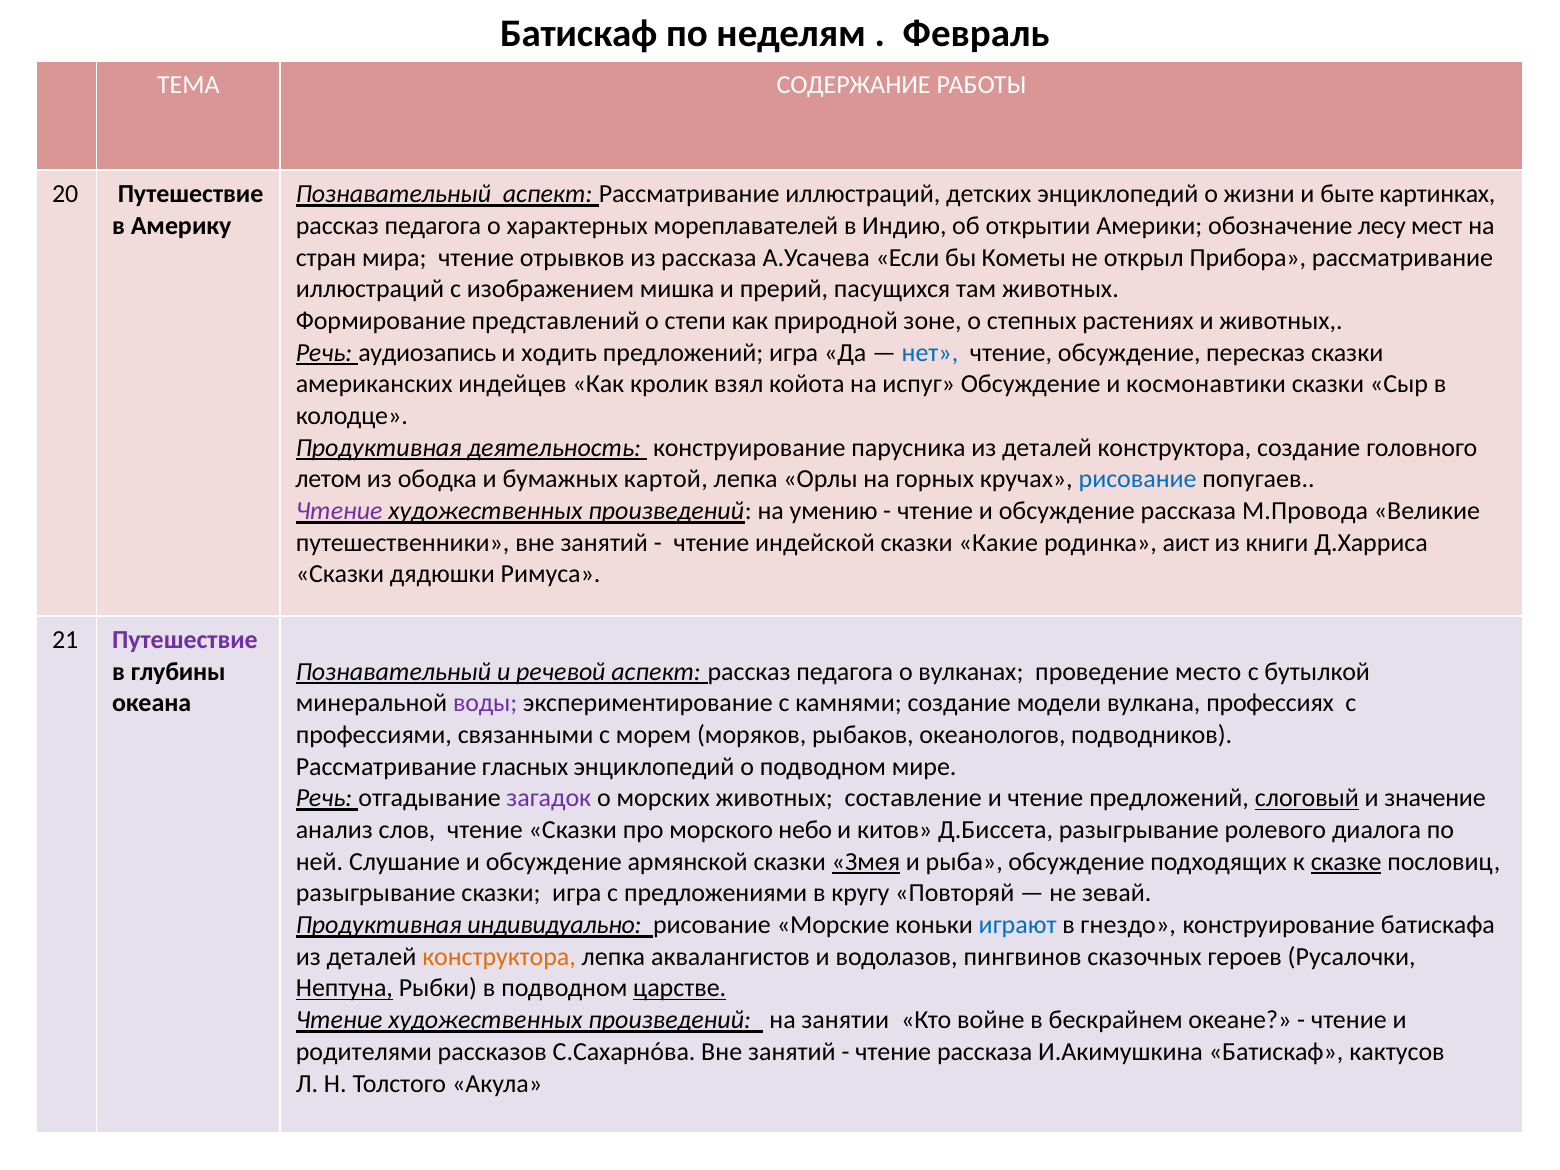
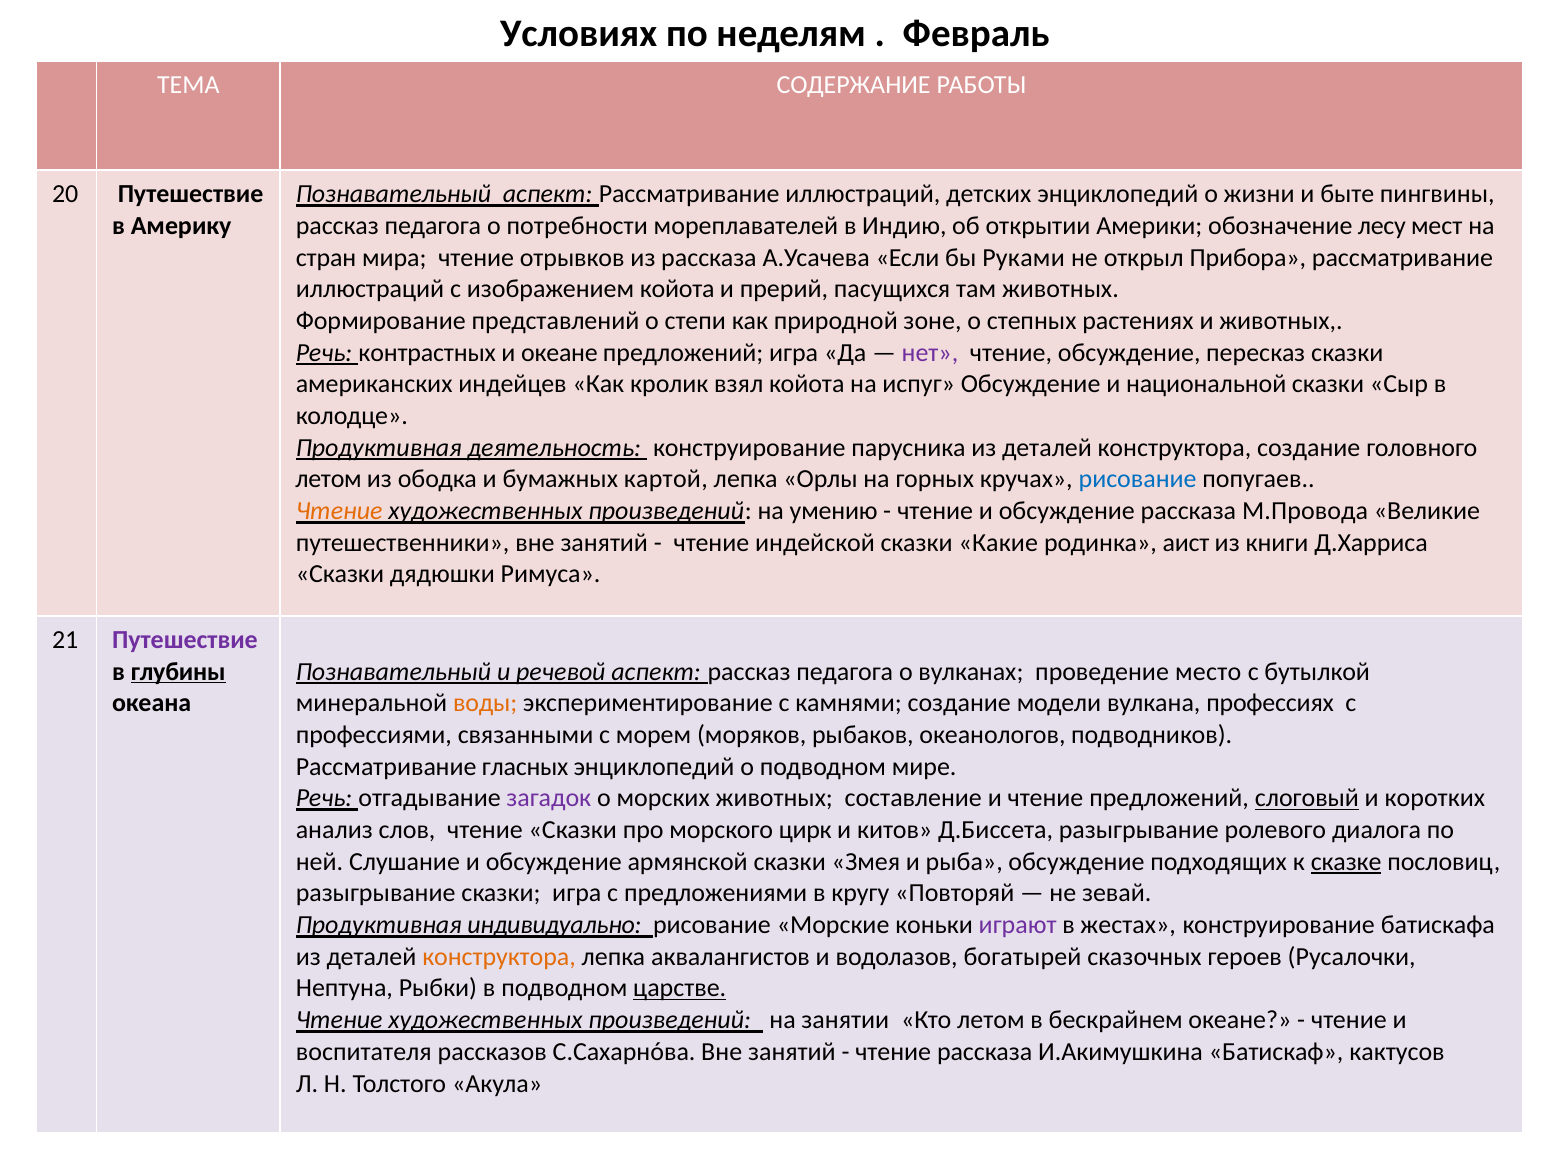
Батискаф: Батискаф -> Условиях (579, 33)
картинках: картинках -> пингвины (1437, 194)
характерных: характерных -> потребности (577, 226)
Кометы: Кометы -> Руками (1024, 257)
изображением мишка: мишка -> койота (677, 289)
аудиозапись: аудиозапись -> контрастных (427, 353)
и ходить: ходить -> океане (559, 353)
нет colour: blue -> purple (930, 353)
космонавтики: космонавтики -> национальной (1206, 384)
Чтение colour: purple -> orange (339, 511)
глубины underline: none -> present (178, 671)
воды colour: purple -> orange (485, 703)
значение: значение -> коротких (1435, 798)
небо: небо -> цирк (805, 830)
Змея underline: present -> none (866, 862)
играют colour: blue -> purple (1018, 925)
гнездо: гнездо -> жестах (1128, 925)
пингвинов: пингвинов -> богатырей (1022, 957)
Нептуна underline: present -> none (344, 988)
Кто войне: войне -> летом (991, 1020)
родителями: родителями -> воспитателя (364, 1052)
